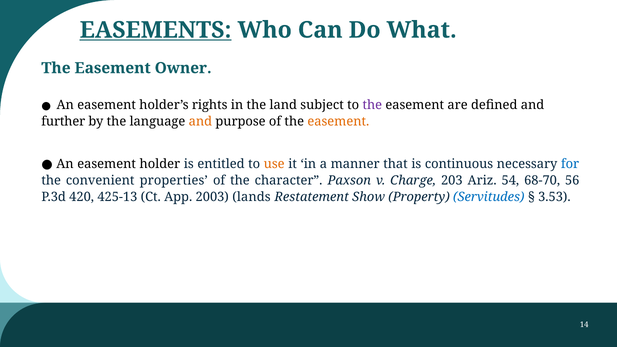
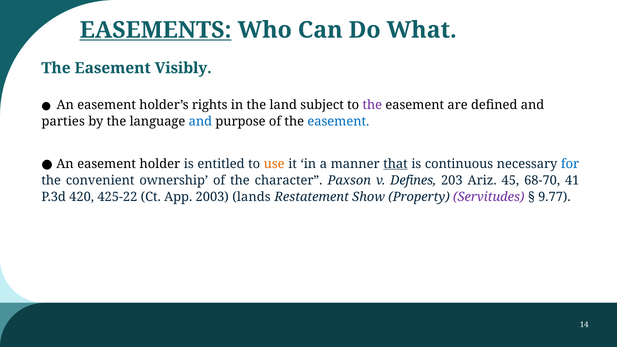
Owner: Owner -> Visibly (183, 68)
further: further -> parties (63, 122)
and colour: orange -> blue (200, 122)
easement colour: orange -> blue (338, 122)
that underline: none -> present (396, 164)
properties: properties -> ownership (174, 180)
Charge: Charge -> Defines (413, 180)
54: 54 -> 45 (510, 180)
56: 56 -> 41 (572, 180)
425-13: 425-13 -> 425-22 (117, 197)
Servitudes colour: blue -> purple (489, 197)
3.53: 3.53 -> 9.77 (554, 197)
